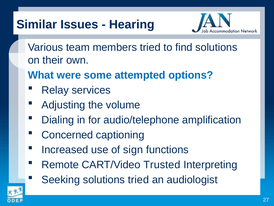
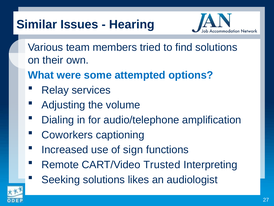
Concerned: Concerned -> Coworkers (67, 135)
solutions tried: tried -> likes (138, 179)
